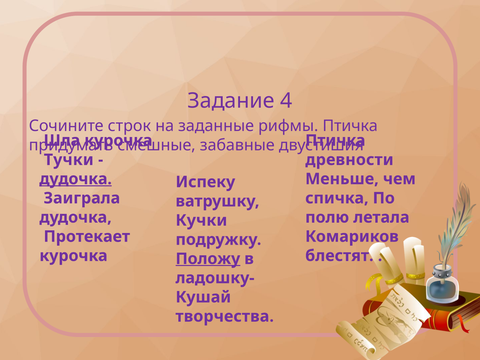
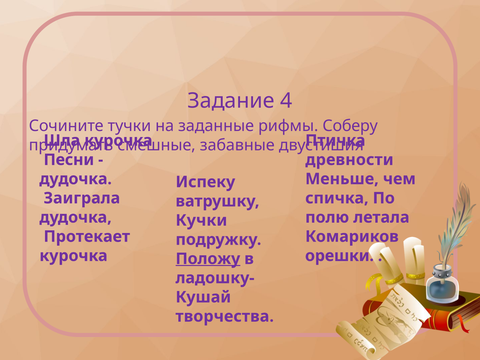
строк: строк -> тучки (129, 126)
рифмы Птичка: Птичка -> Соберу (350, 126)
Тучки: Тучки -> Песни (69, 160)
дудочка underline: present -> none (76, 179)
блестят: блестят -> орешки (339, 256)
